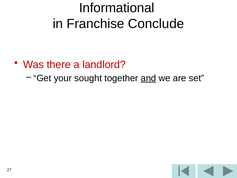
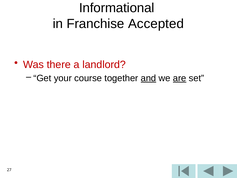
Conclude: Conclude -> Accepted (156, 24)
sought: sought -> course (88, 78)
are underline: none -> present (180, 78)
